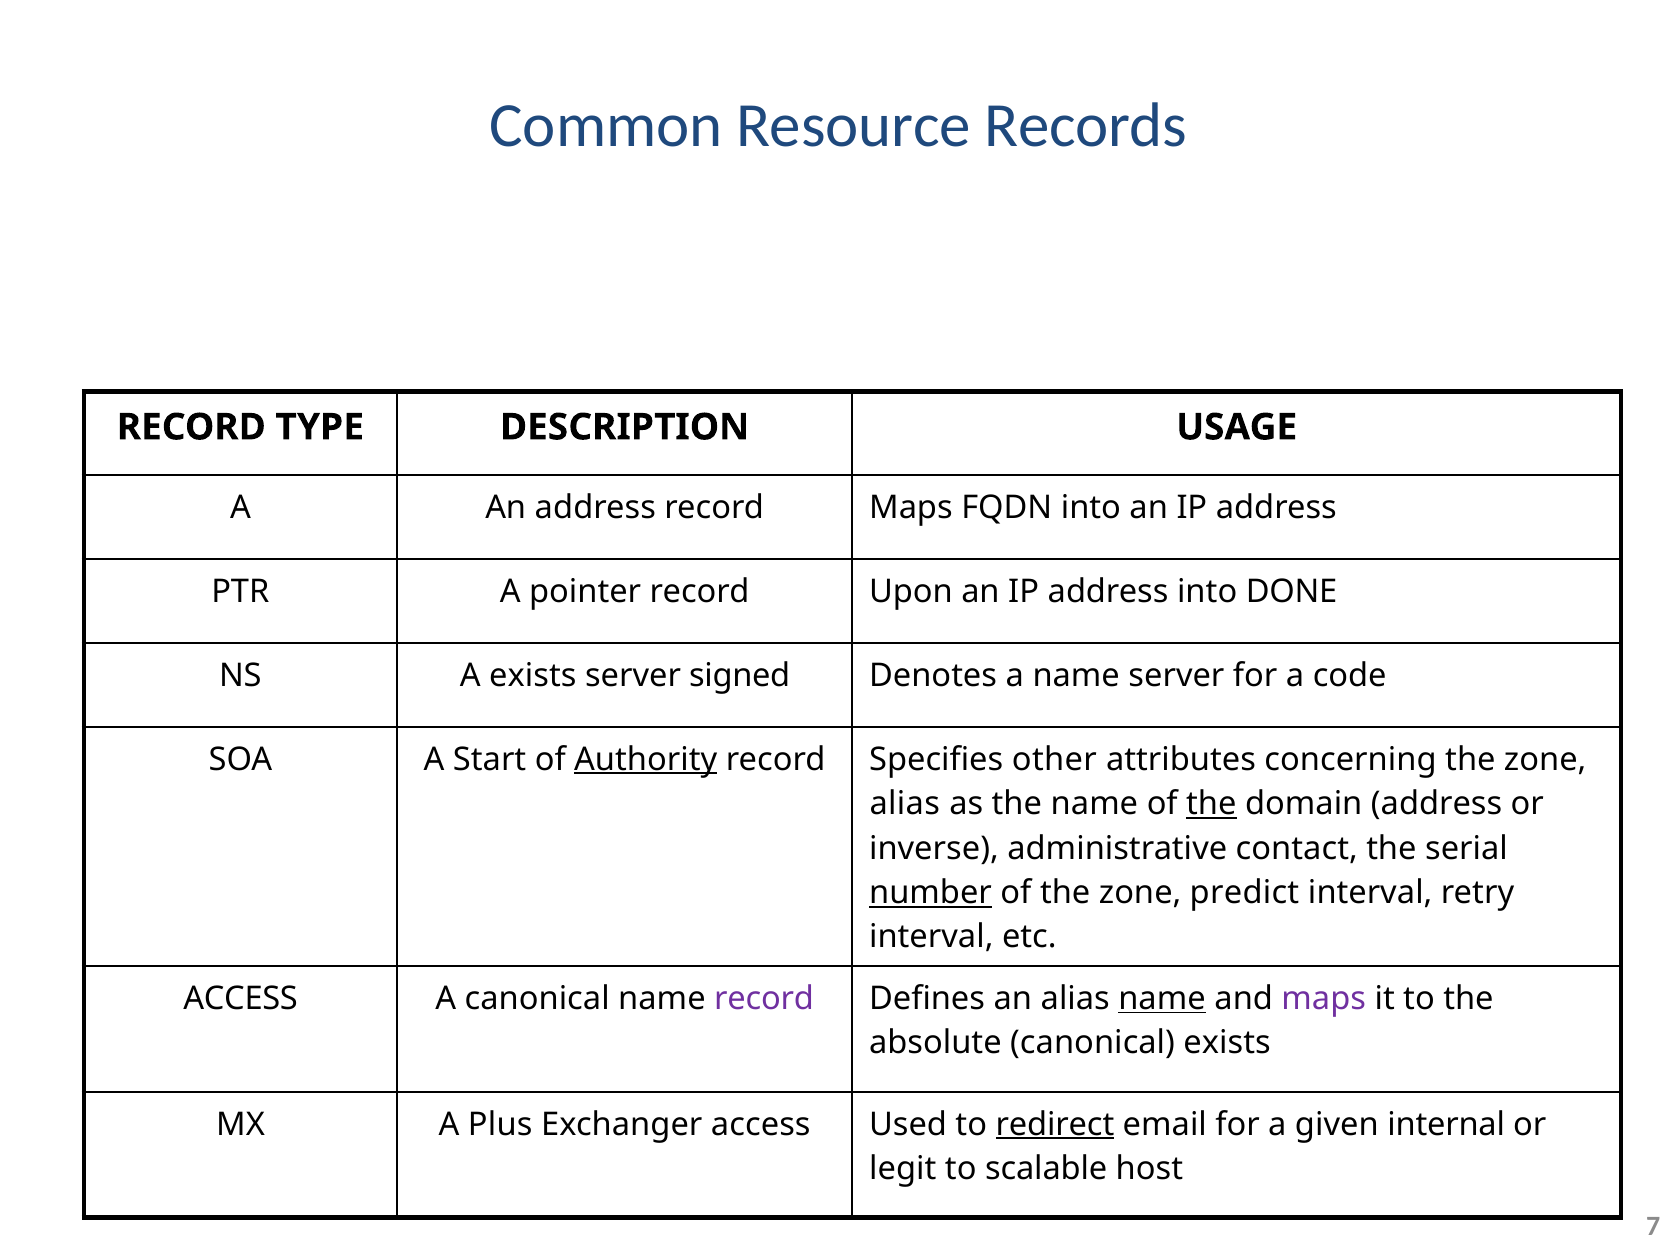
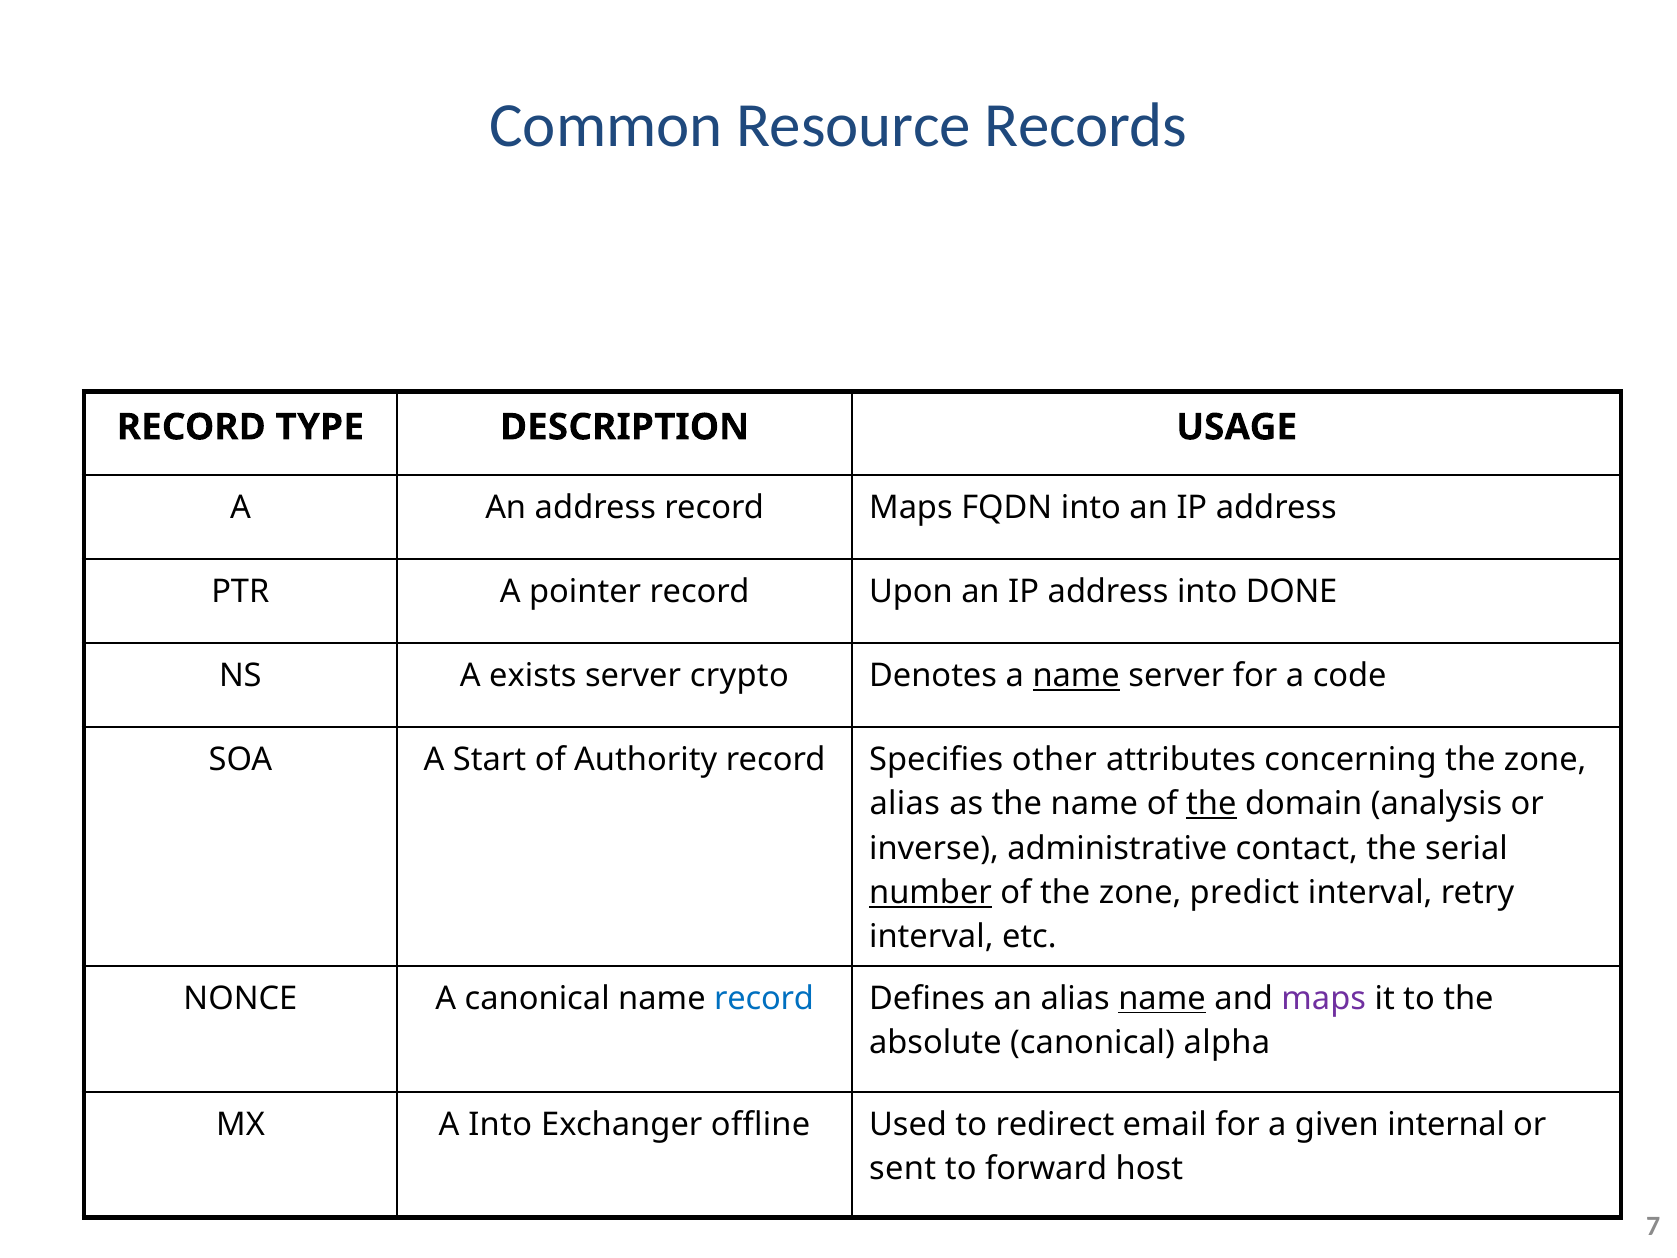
signed: signed -> crypto (739, 675)
name underline: none -> present (1076, 675)
Authority underline: present -> none (646, 759)
domain address: address -> analysis (1437, 804)
ACCESS: ACCESS -> NONCE (240, 998)
record colour: purple -> blue (764, 998)
canonical exists: exists -> alpha (1227, 1043)
A Plus: Plus -> Into (500, 1124)
Exchanger access: access -> offline (761, 1124)
redirect underline: present -> none (1055, 1124)
legit: legit -> sent (903, 1168)
scalable: scalable -> forward (1046, 1168)
